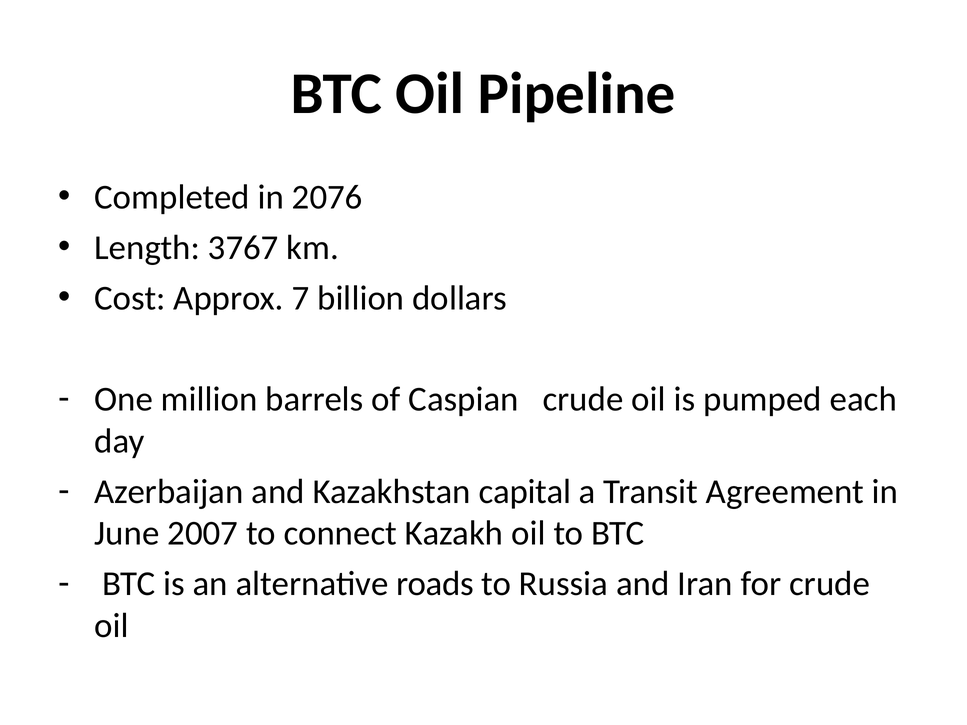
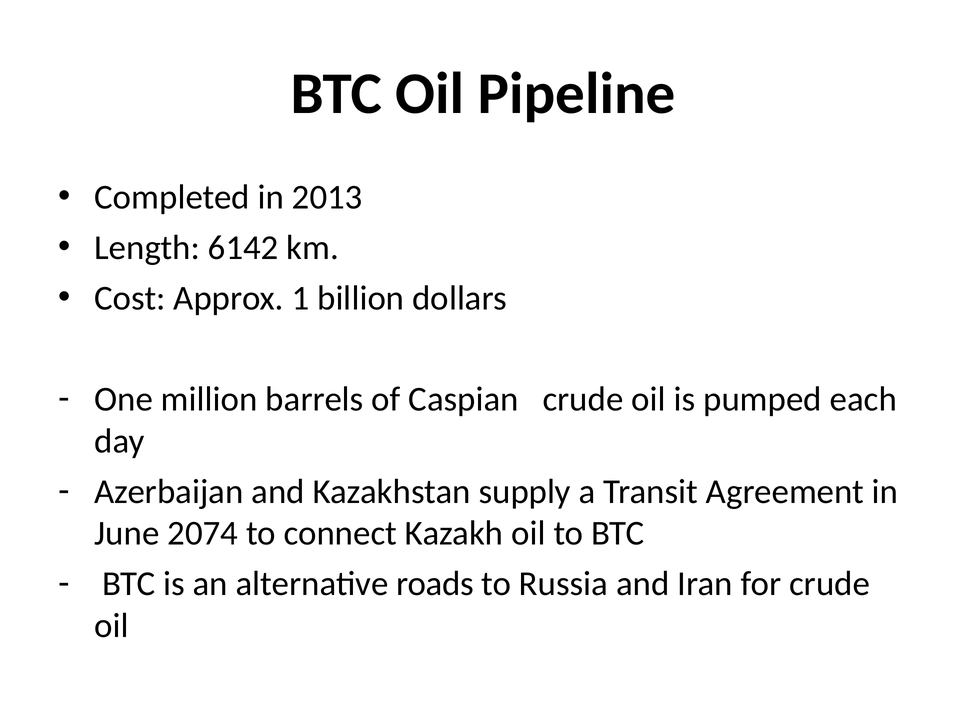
2076: 2076 -> 2013 (327, 197)
3767: 3767 -> 6142 (243, 248)
7: 7 -> 1 (300, 298)
capital: capital -> supply (525, 492)
2007: 2007 -> 2074 (203, 534)
